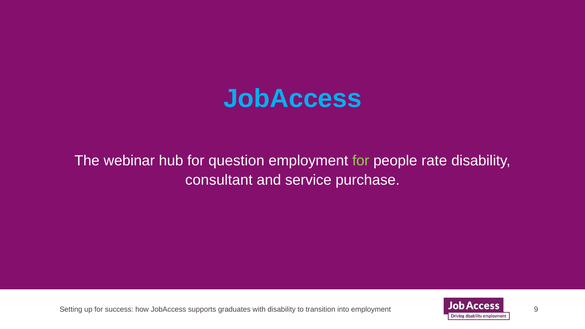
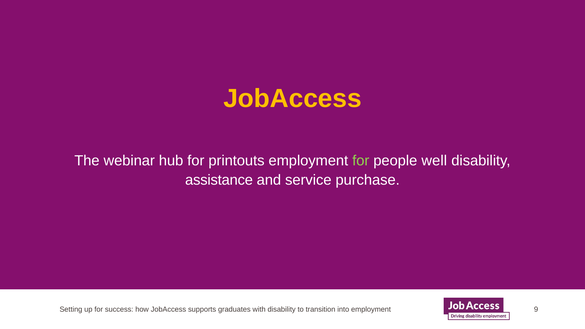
JobAccess colour: light blue -> yellow (292, 99)
question: question -> printouts (236, 161)
rate: rate -> well (434, 161)
consultant: consultant -> assistance (219, 180)
